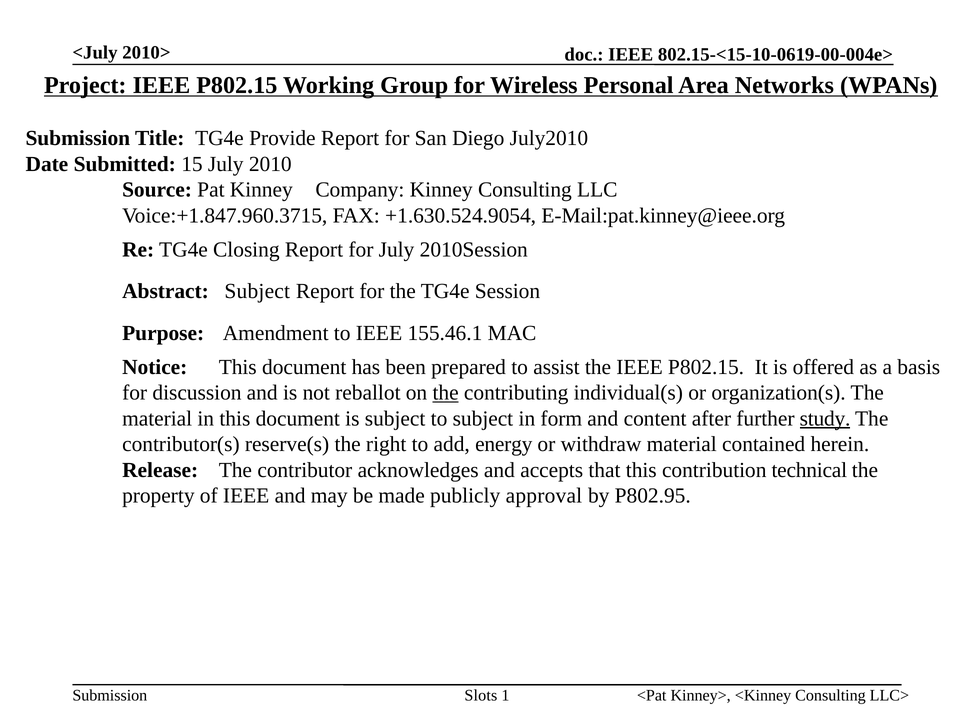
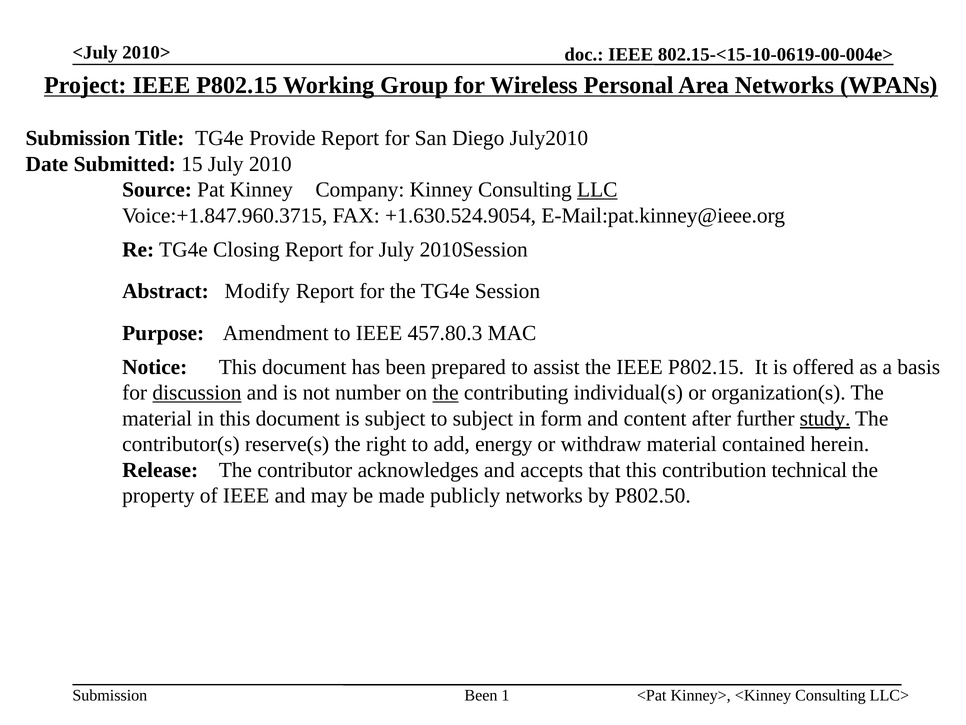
LLC underline: none -> present (597, 190)
Abstract Subject: Subject -> Modify (257, 291)
155.46.1: 155.46.1 -> 457.80.3 (445, 333)
discussion underline: none -> present (197, 393)
reballot: reballot -> number (368, 393)
publicly approval: approval -> networks (544, 496)
P802.95: P802.95 -> P802.50 (653, 496)
Slots: Slots -> Been (481, 695)
